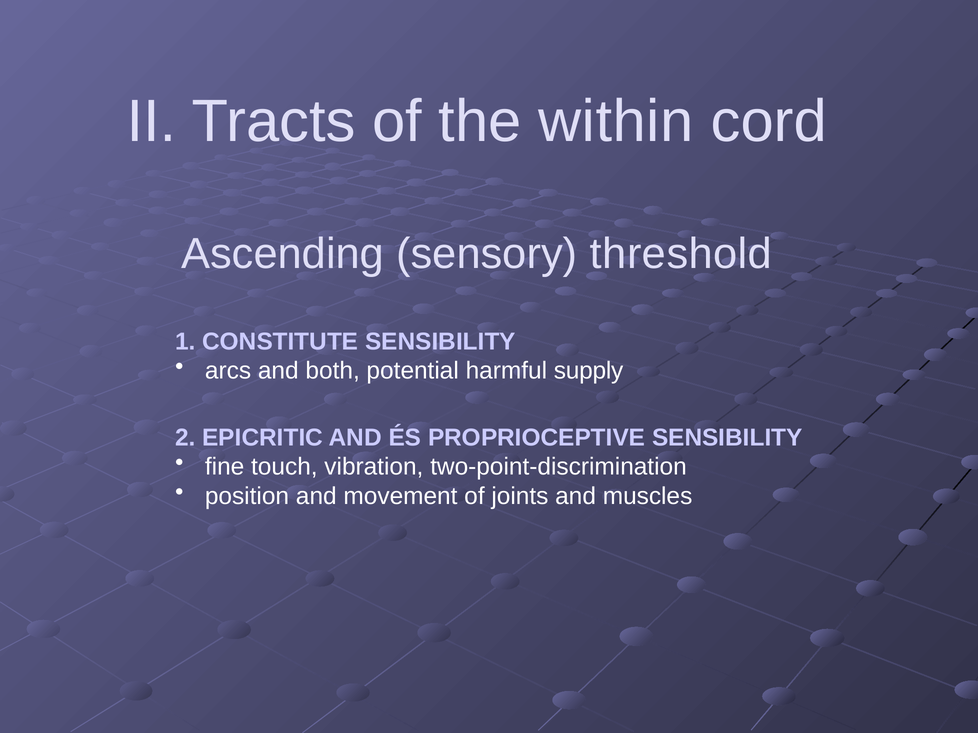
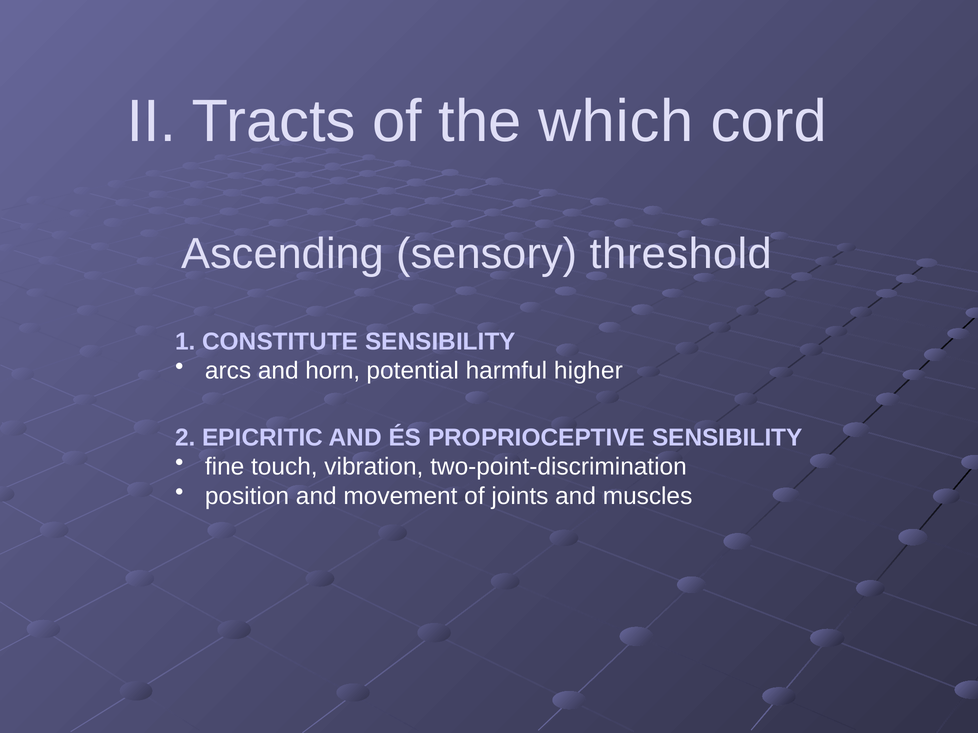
within: within -> which (616, 122)
both: both -> horn (333, 371)
supply: supply -> higher (588, 371)
